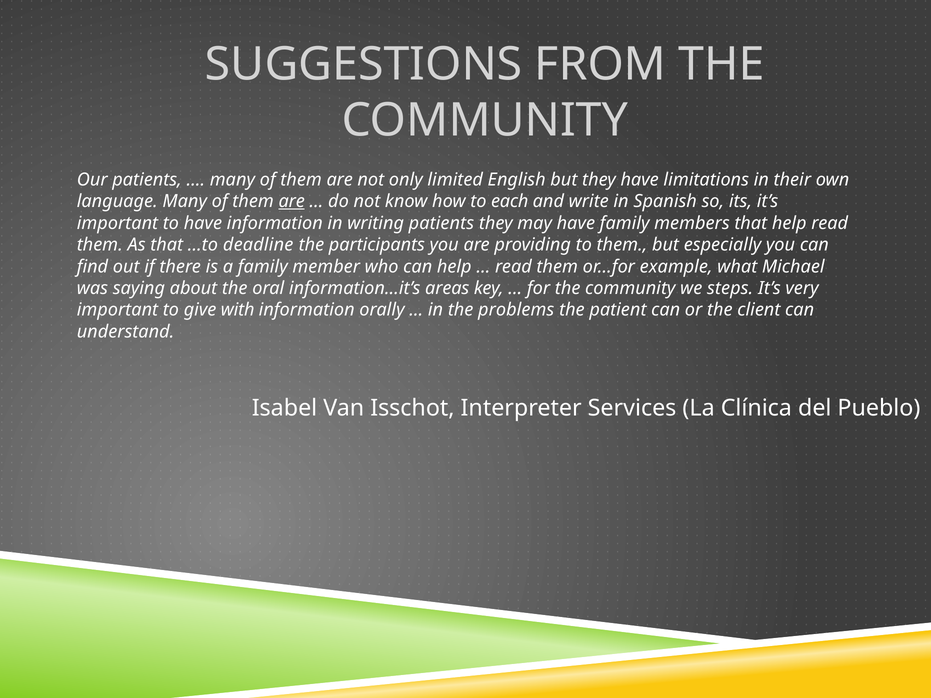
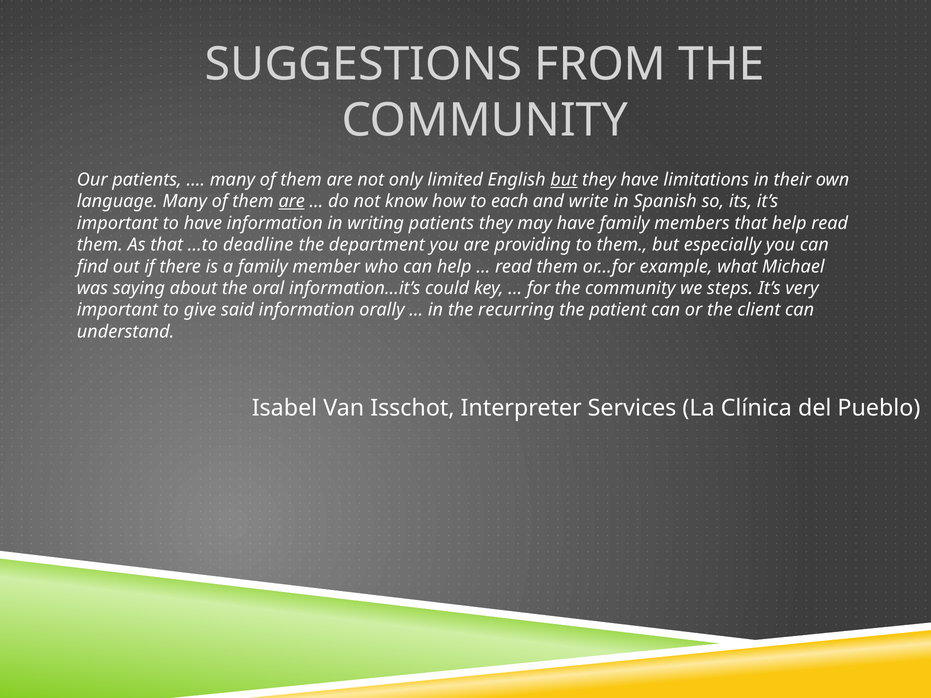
but underline: none -> present (564, 180)
participants: participants -> department (377, 245)
areas: areas -> could (447, 288)
with: with -> said (238, 310)
problems: problems -> recurring (516, 310)
